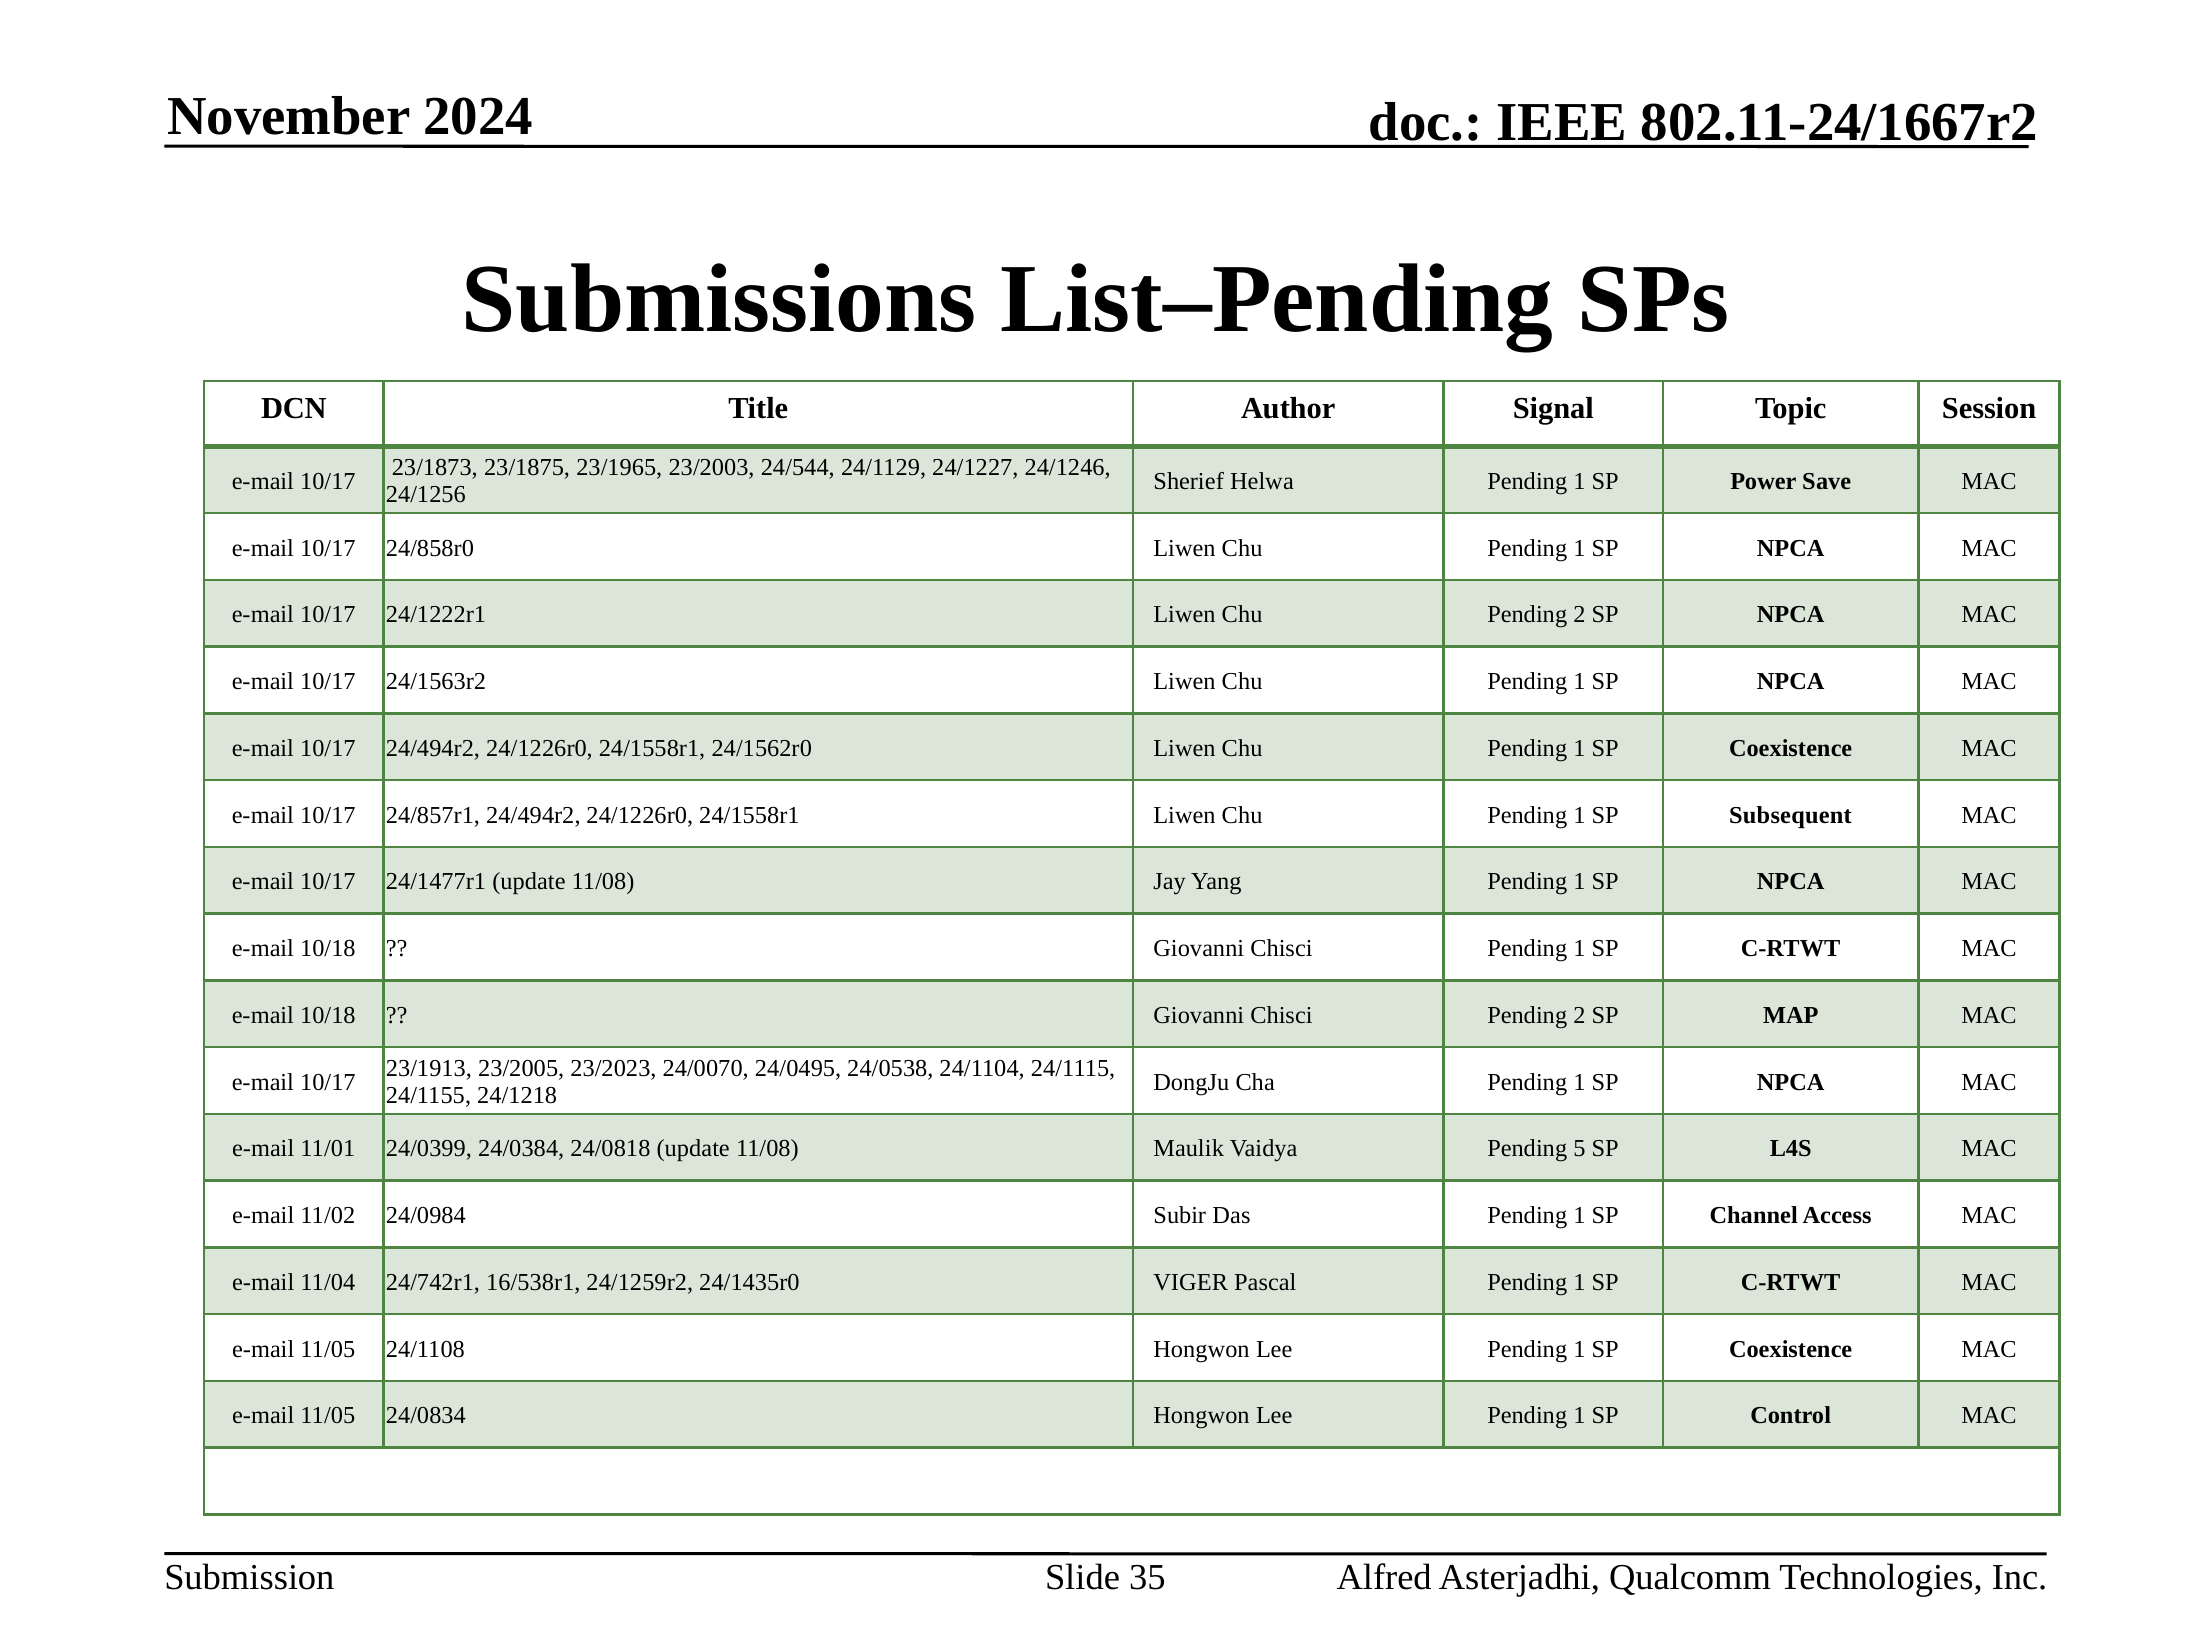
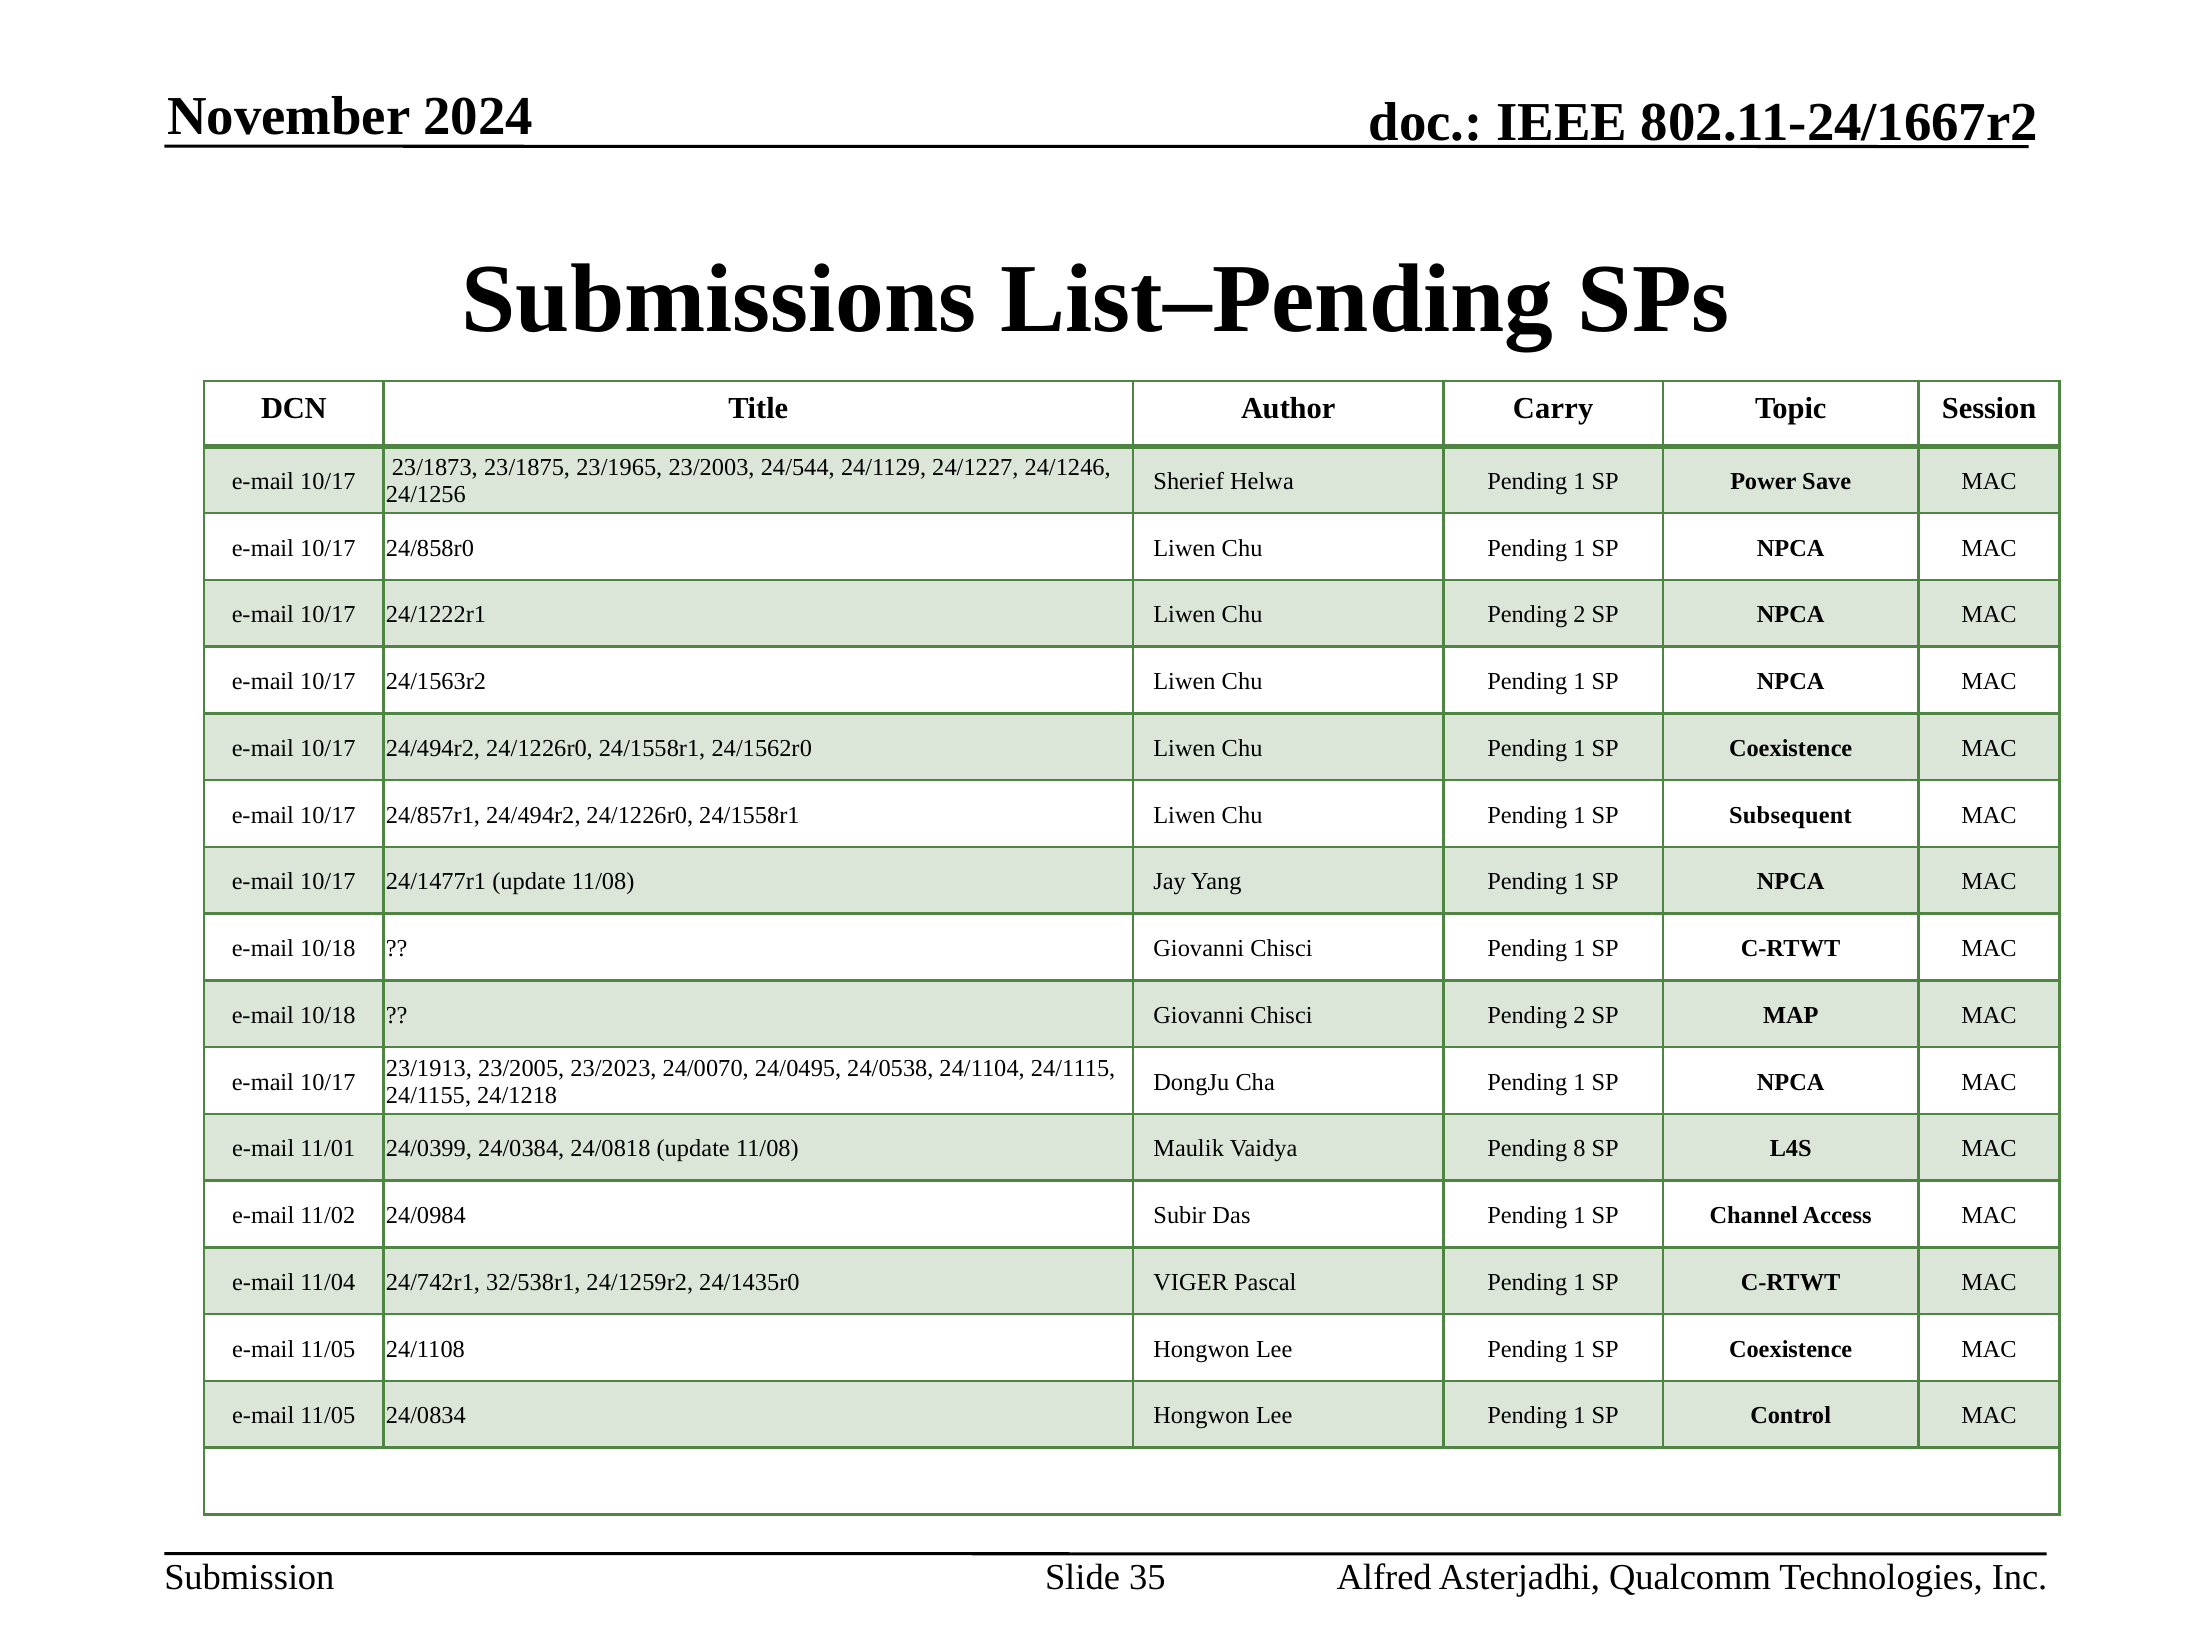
Signal: Signal -> Carry (1553, 409)
5: 5 -> 8 (1579, 1149)
16/538r1: 16/538r1 -> 32/538r1 (533, 1282)
